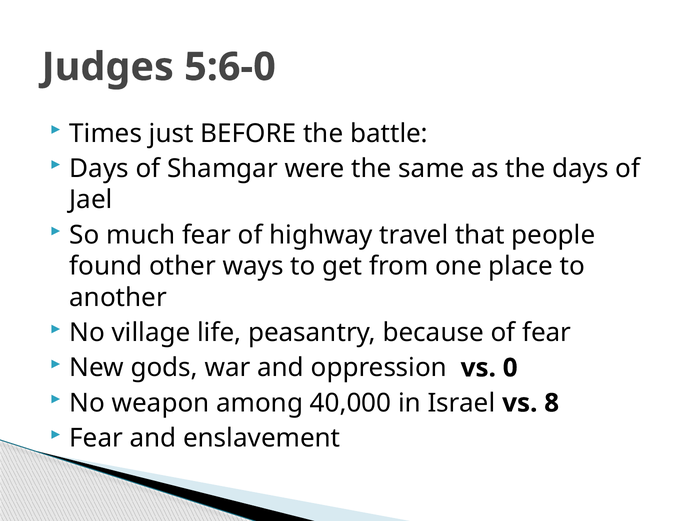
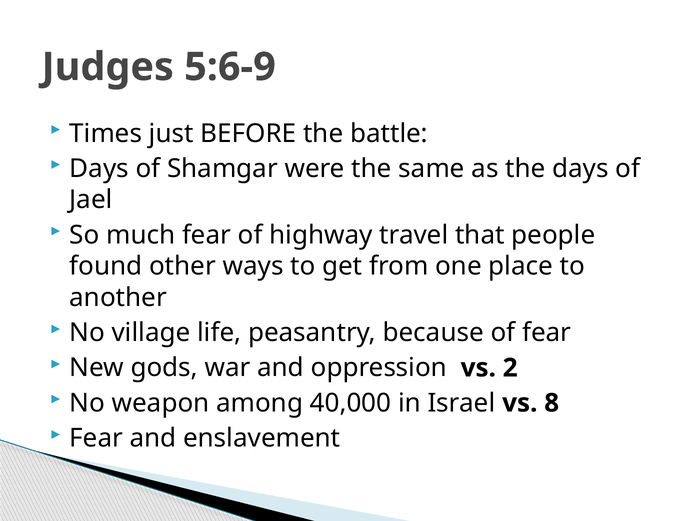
5:6-0: 5:6-0 -> 5:6-9 (230, 67)
0: 0 -> 2 (510, 368)
